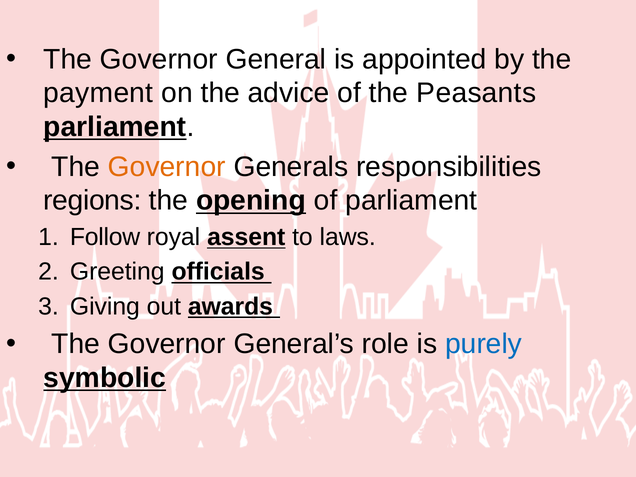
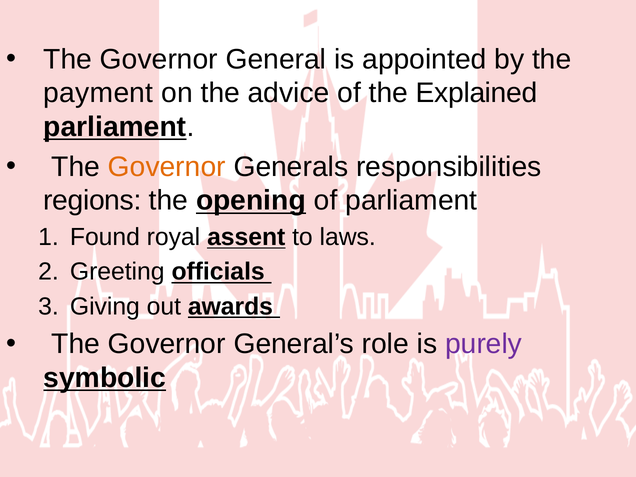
Peasants: Peasants -> Explained (477, 93)
Follow: Follow -> Found (105, 237)
purely colour: blue -> purple (484, 344)
